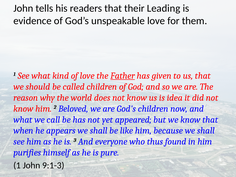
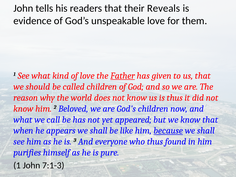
Leading: Leading -> Reveals (164, 8)
is idea: idea -> thus (175, 98)
because underline: none -> present (168, 131)
9:1-3: 9:1-3 -> 7:1-3 (53, 165)
